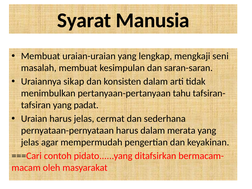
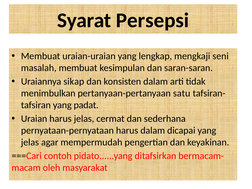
Manusia: Manusia -> Persepsi (153, 20)
tahu: tahu -> satu (182, 93)
merata: merata -> dicapai (181, 130)
